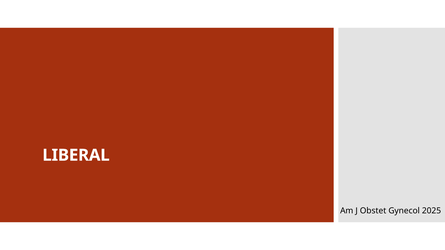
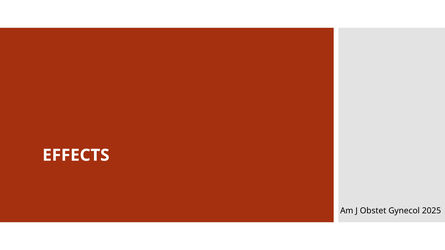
LIBERAL: LIBERAL -> EFFECTS (76, 155)
